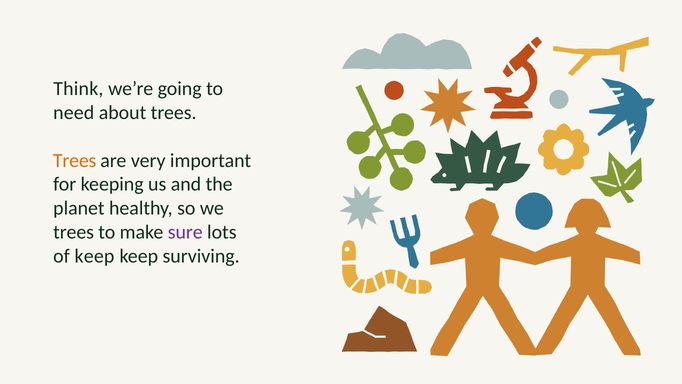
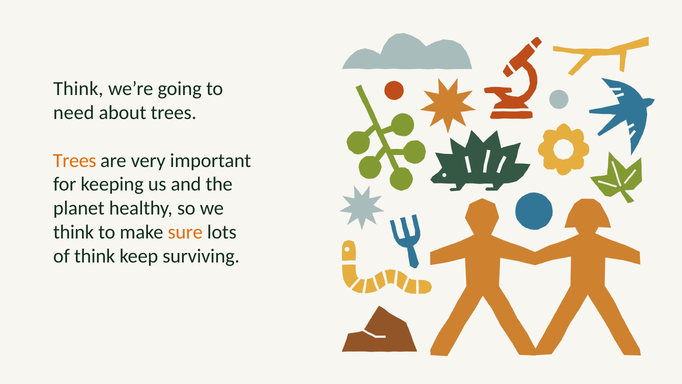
trees: trees -> think (74, 232)
sure colour: purple -> orange (185, 232)
of keep: keep -> think (95, 256)
